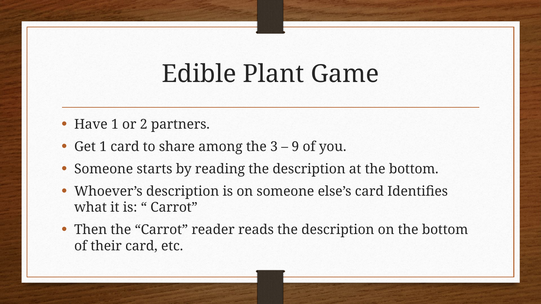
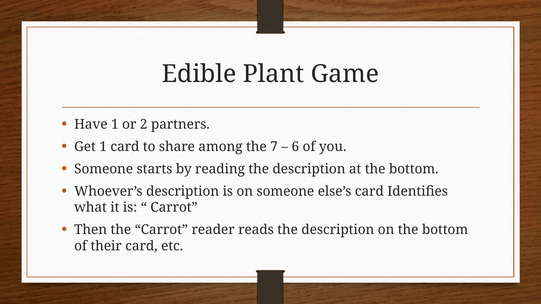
3: 3 -> 7 (274, 147)
9: 9 -> 6 (295, 147)
